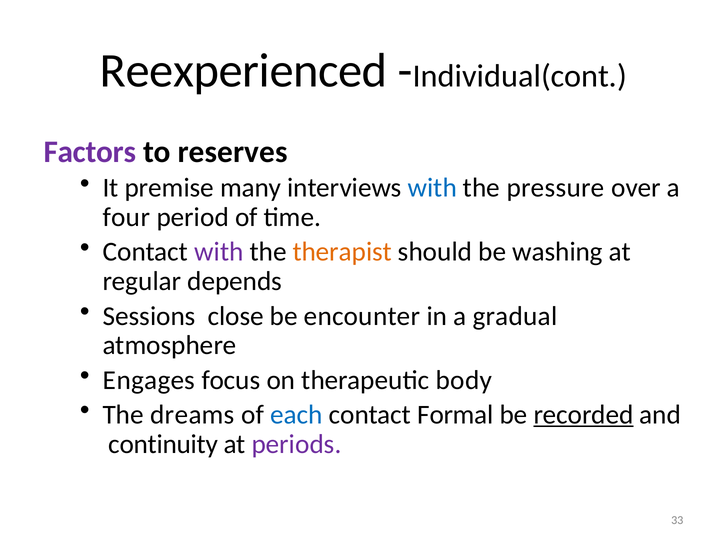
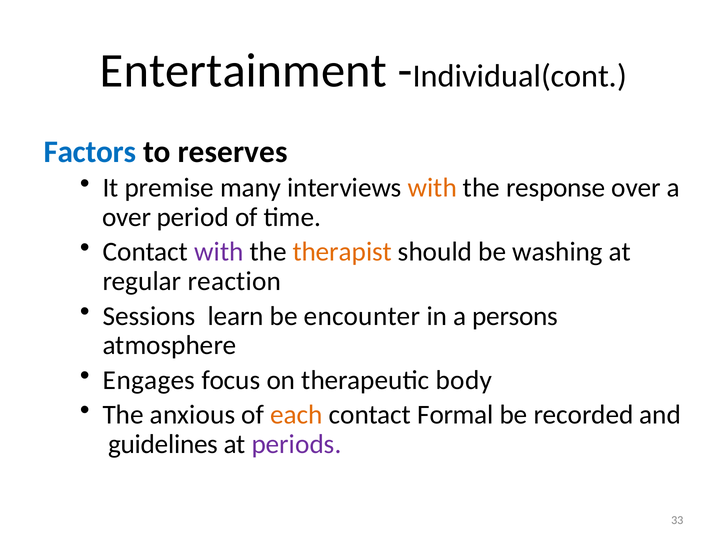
Reexperienced: Reexperienced -> Entertainment (243, 71)
Factors colour: purple -> blue (90, 152)
with colour: blue -> orange (432, 188)
pressure: pressure -> response (556, 188)
four: four -> over (127, 218)
depends: depends -> reaction (235, 282)
close: close -> learn (236, 316)
gradual: gradual -> persons (515, 316)
dreams: dreams -> anxious (193, 415)
each colour: blue -> orange (297, 415)
recorded underline: present -> none (583, 415)
continuity: continuity -> guidelines (163, 444)
